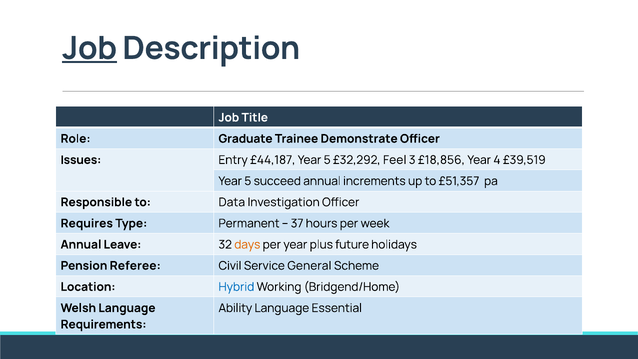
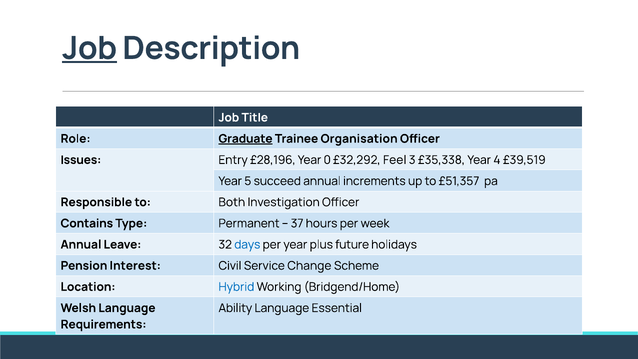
Graduate underline: none -> present (246, 139)
Demonstrate: Demonstrate -> Organisation (359, 139)
£44,187: £44,187 -> £28,196 (273, 160)
5: 5 -> 0 (327, 160)
£18,856: £18,856 -> £35,338 (441, 160)
Data: Data -> Both (232, 202)
Requires: Requires -> Contains (87, 223)
days colour: orange -> blue (247, 244)
Referee: Referee -> Interest (135, 266)
General: General -> Change (309, 266)
